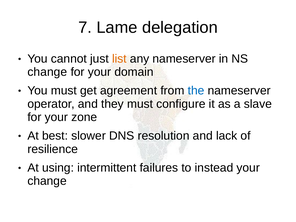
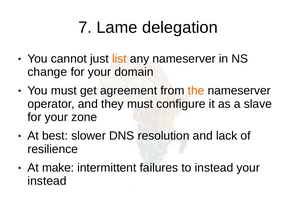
the colour: blue -> orange (196, 91)
using: using -> make (58, 168)
change: change -> instead (47, 181)
